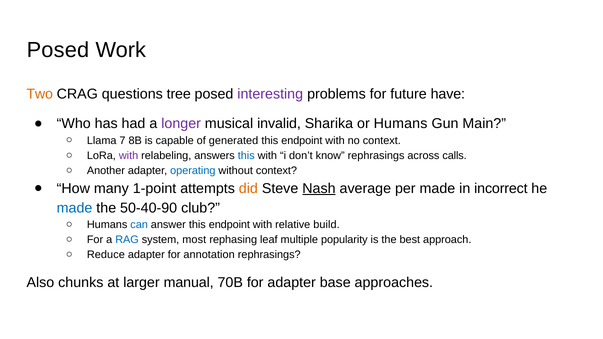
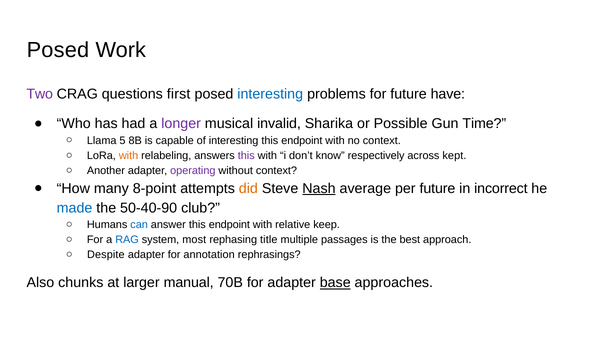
Two colour: orange -> purple (40, 94)
tree: tree -> first (179, 94)
interesting colour: purple -> blue (270, 94)
or Humans: Humans -> Possible (401, 124)
Main: Main -> Time (484, 124)
7: 7 -> 5 (123, 141)
of generated: generated -> interesting (234, 141)
with colour: purple -> orange (129, 156)
this colour: blue -> purple (246, 156)
know rephrasings: rephrasings -> respectively (376, 156)
calls: calls -> kept (454, 156)
operating colour: blue -> purple (193, 171)
1-point: 1-point -> 8-point (155, 188)
per made: made -> future (437, 188)
build: build -> keep (327, 225)
leaf: leaf -> title (269, 240)
popularity: popularity -> passages (344, 240)
Reduce: Reduce -> Despite (106, 255)
base underline: none -> present (335, 283)
